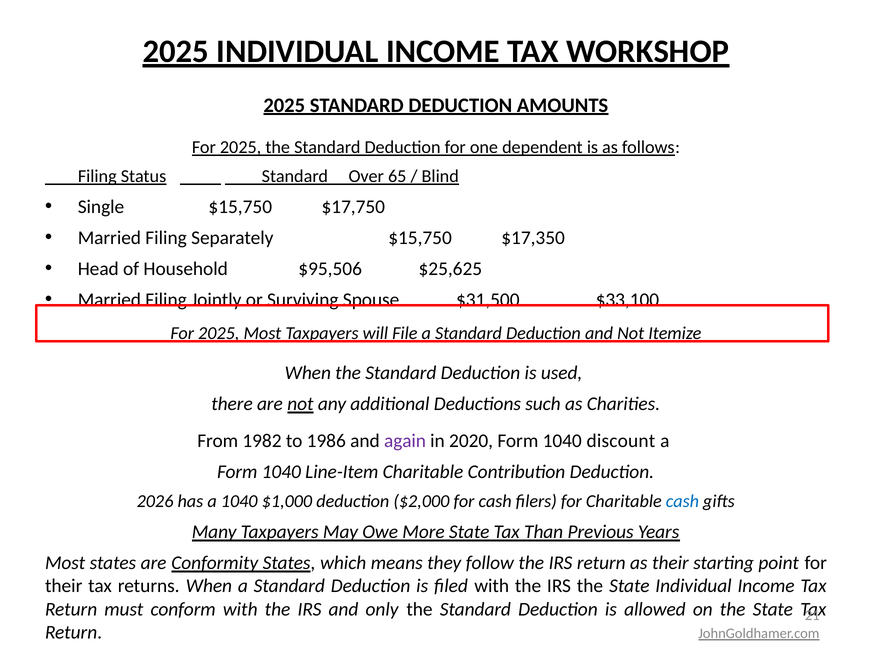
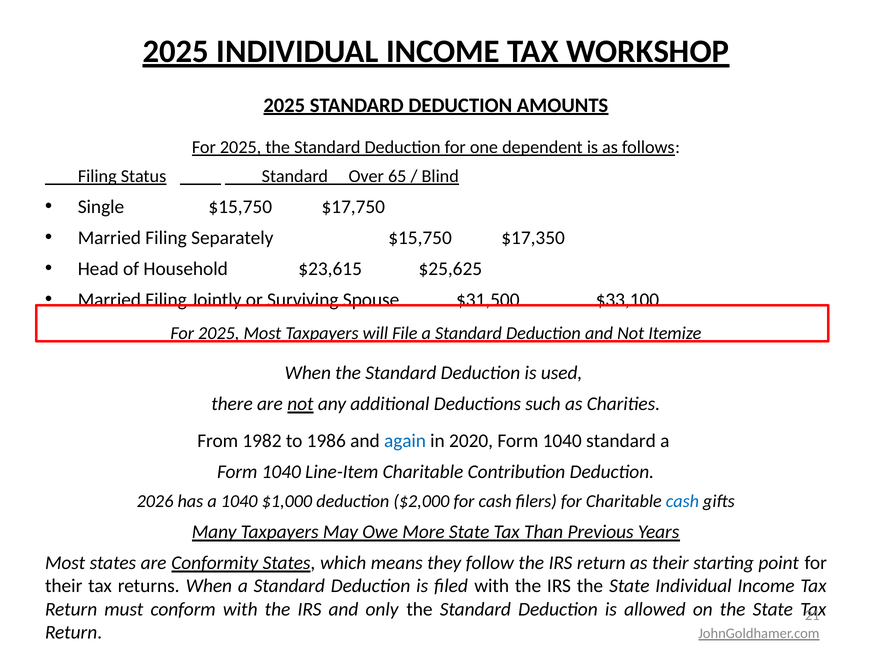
$95,506: $95,506 -> $23,615 (330, 269)
again colour: purple -> blue (405, 441)
1040 discount: discount -> standard (621, 441)
